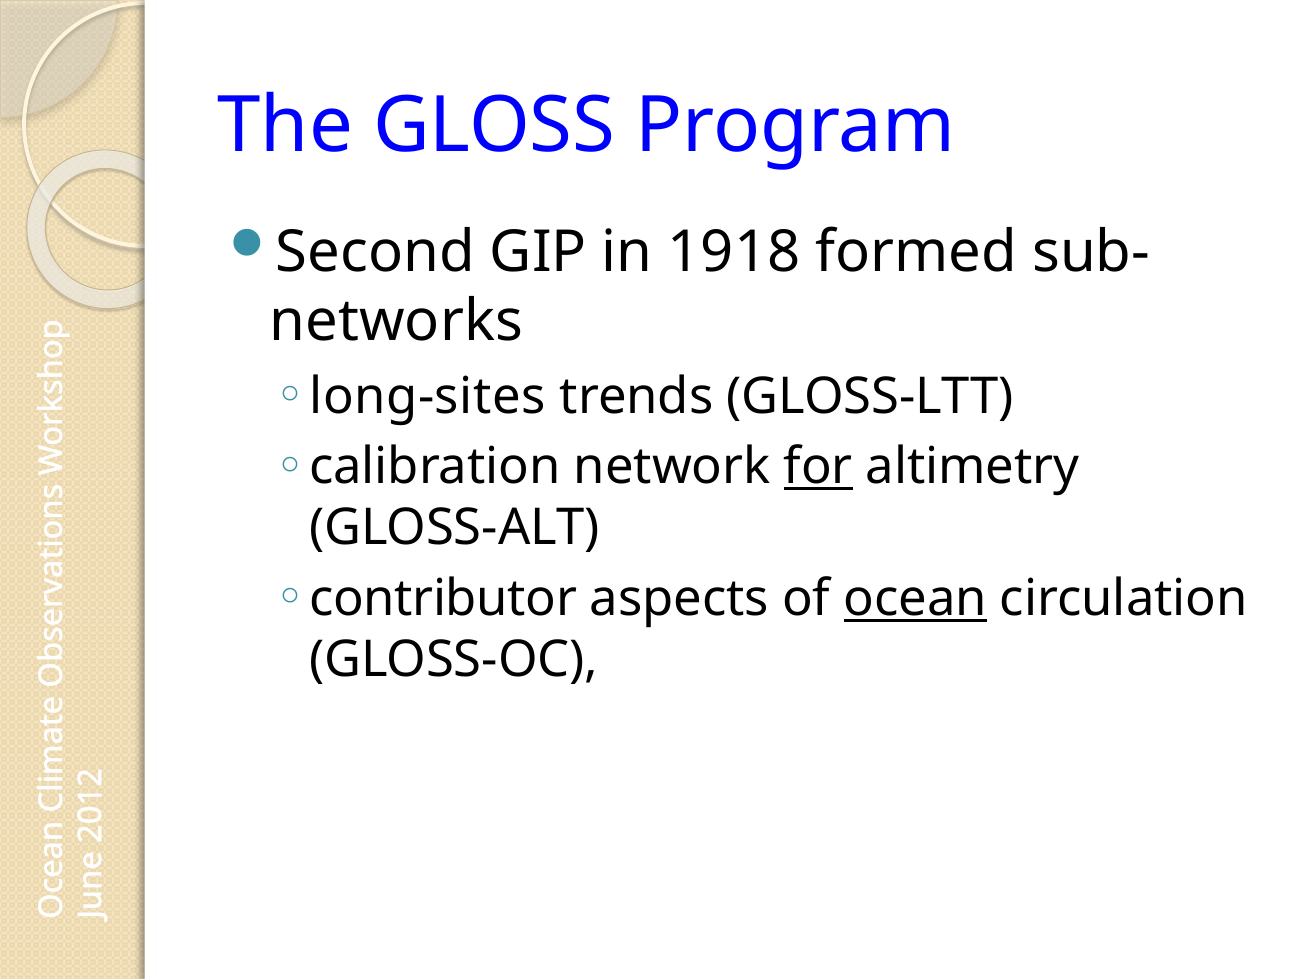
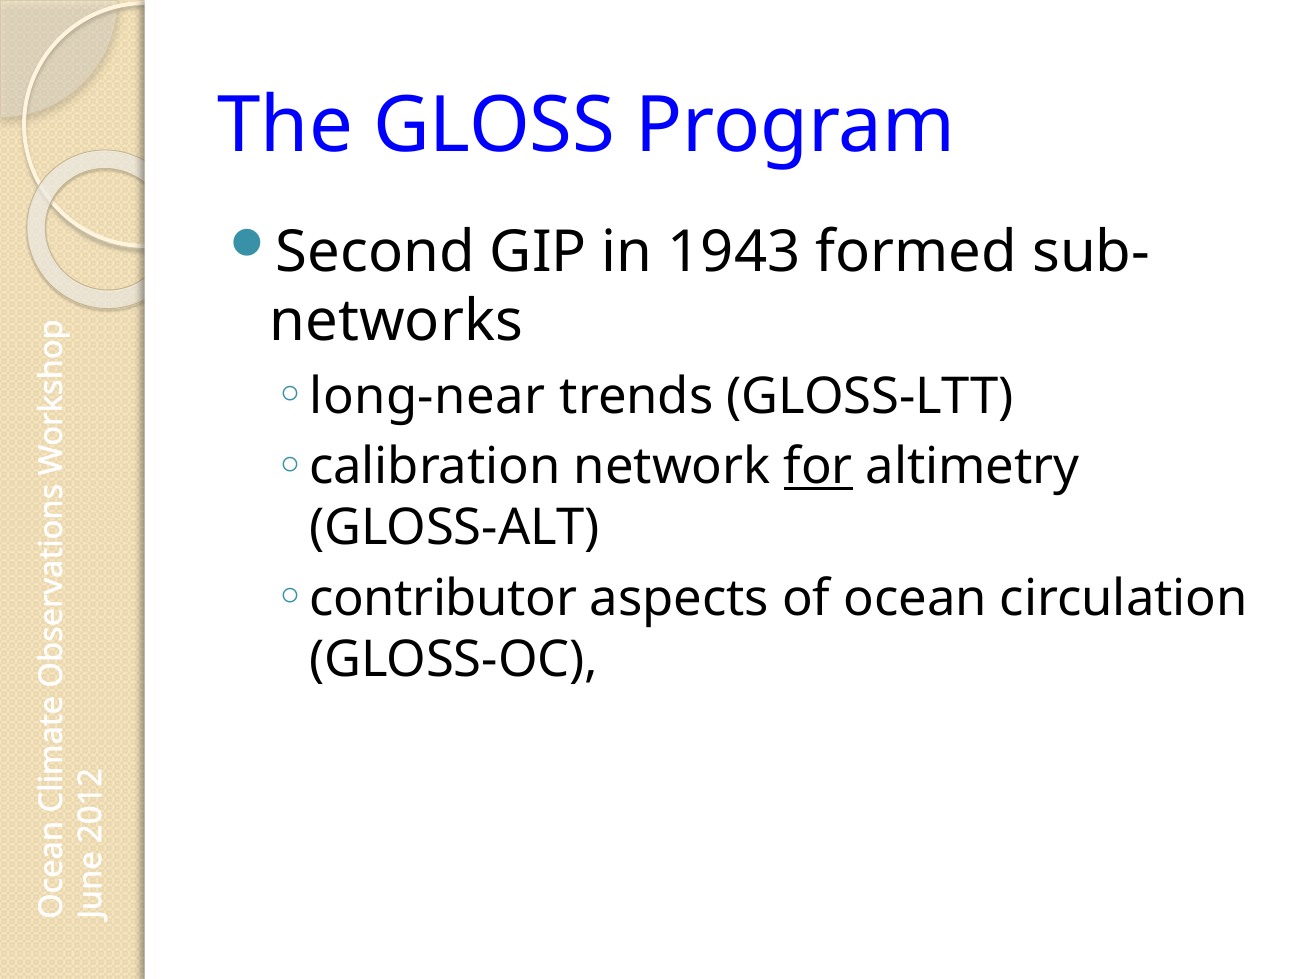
1918: 1918 -> 1943 (734, 252)
long-sites: long-sites -> long-near (428, 396)
ocean underline: present -> none (915, 599)
